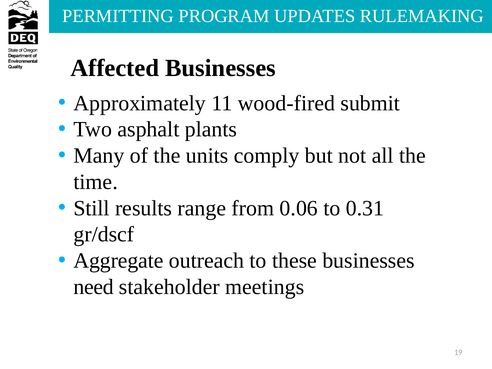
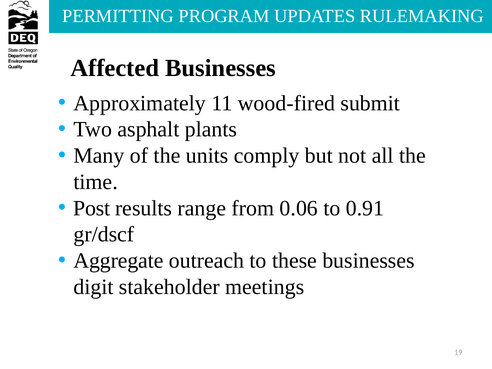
Still: Still -> Post (92, 208)
0.31: 0.31 -> 0.91 (365, 208)
need: need -> digit (94, 287)
